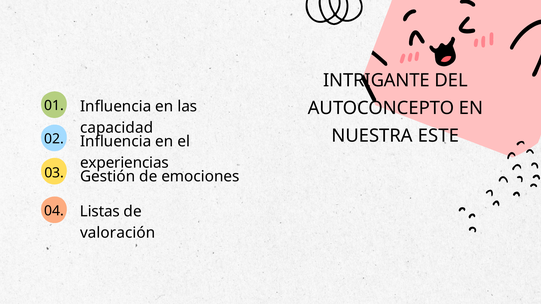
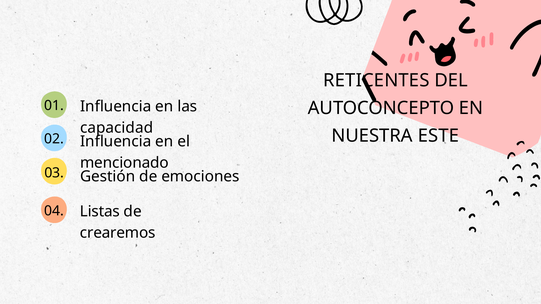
INTRIGANTE: INTRIGANTE -> RETICENTES (376, 80)
experiencias: experiencias -> mencionado (124, 163)
valoración: valoración -> crearemos (118, 233)
